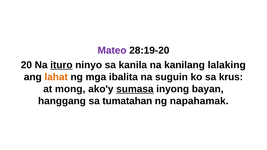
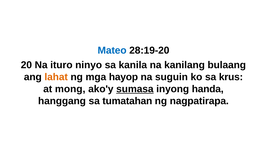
Mateo colour: purple -> blue (112, 50)
ituro underline: present -> none (61, 65)
lalaking: lalaking -> bulaang (227, 65)
ibalita: ibalita -> hayop (123, 77)
bayan: bayan -> handa (208, 89)
napahamak: napahamak -> nagpatirapa (199, 101)
